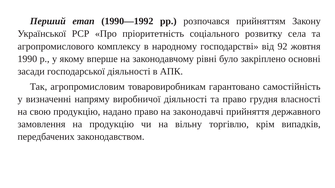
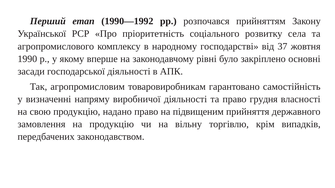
92: 92 -> 37 (282, 46)
законодавчі: законодавчі -> підвищеним (198, 112)
